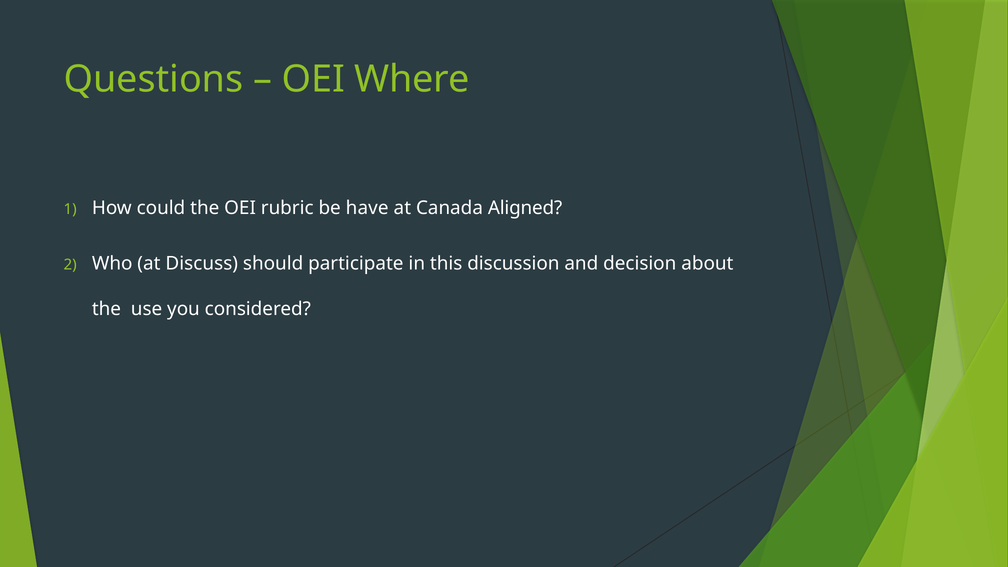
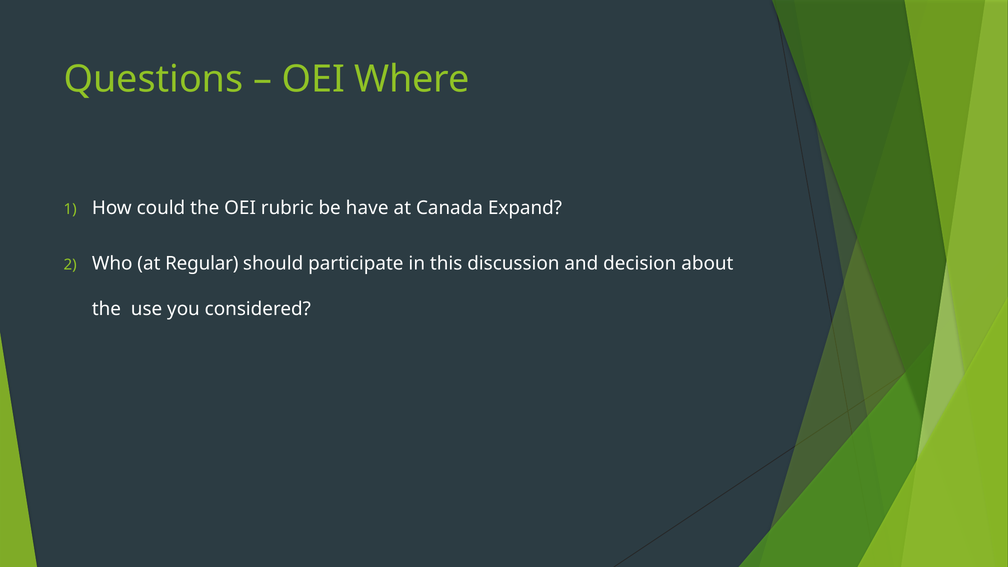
Aligned: Aligned -> Expand (525, 208)
Discuss: Discuss -> Regular (202, 264)
